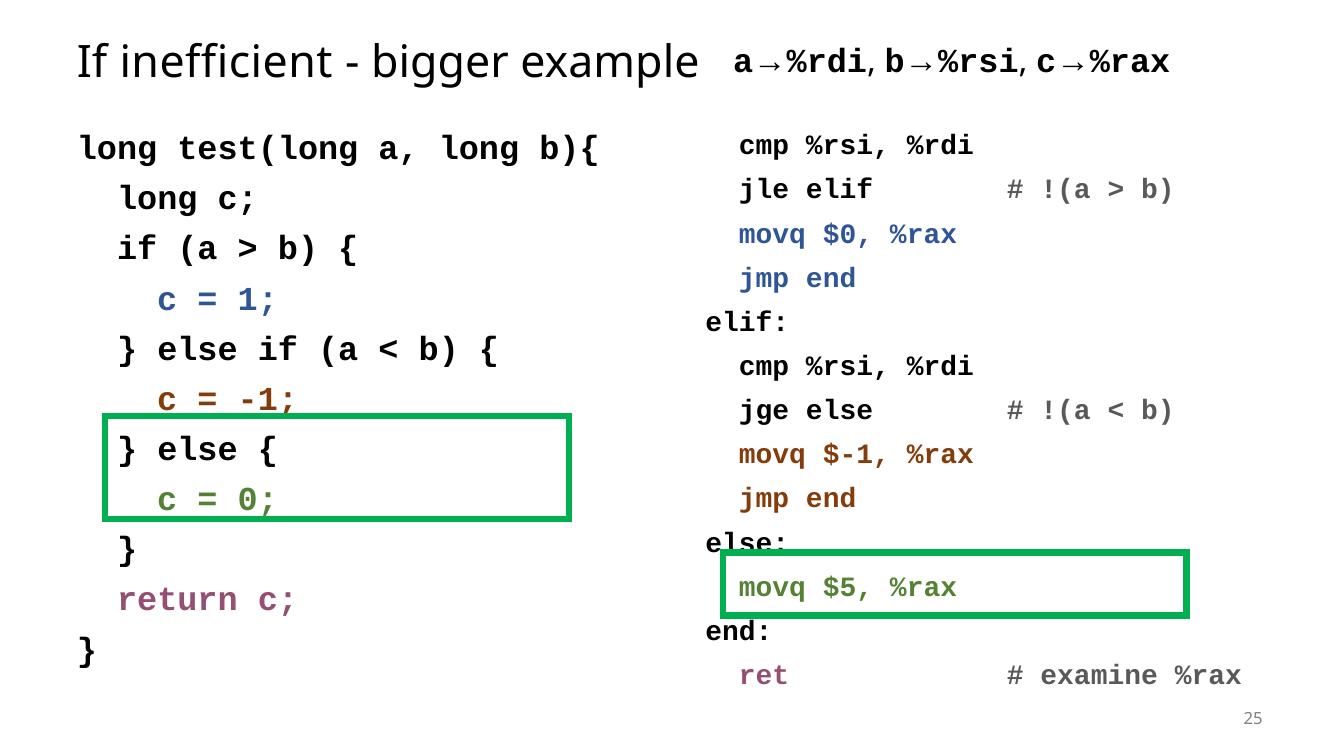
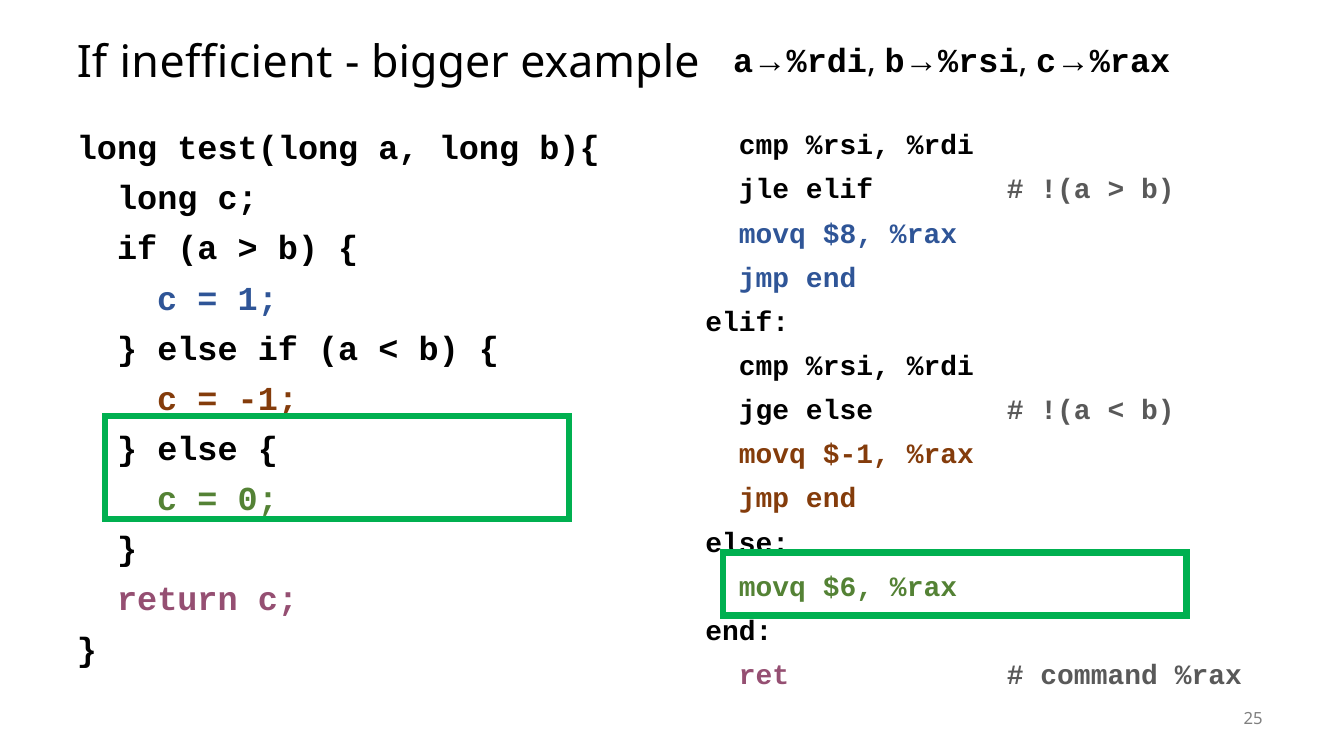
$0: $0 -> $8 (848, 234)
$5: $5 -> $6 (848, 587)
examine: examine -> command (1099, 675)
